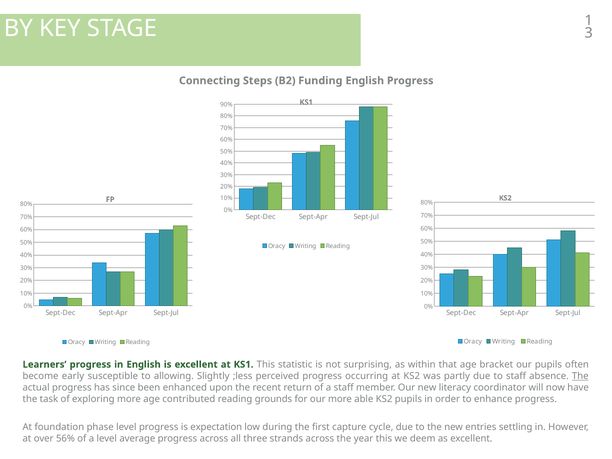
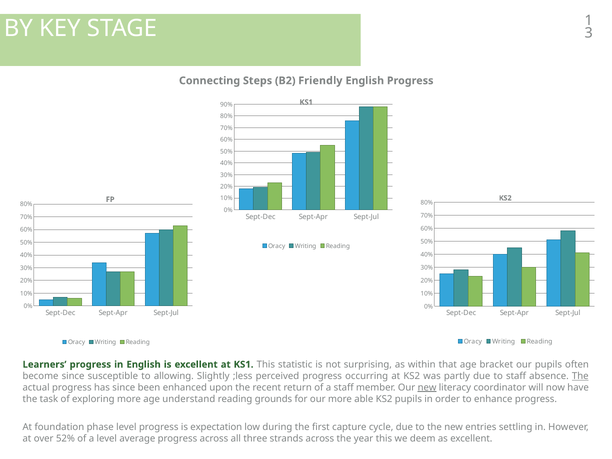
Funding: Funding -> Friendly (320, 81)
become early: early -> since (73, 376)
new underline: none -> present (427, 387)
contributed: contributed -> understand (189, 399)
56%: 56% -> 52% (65, 439)
